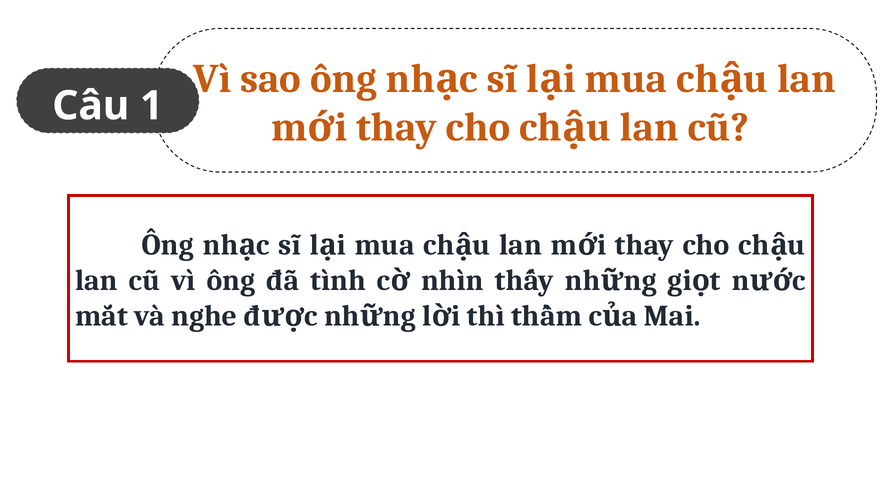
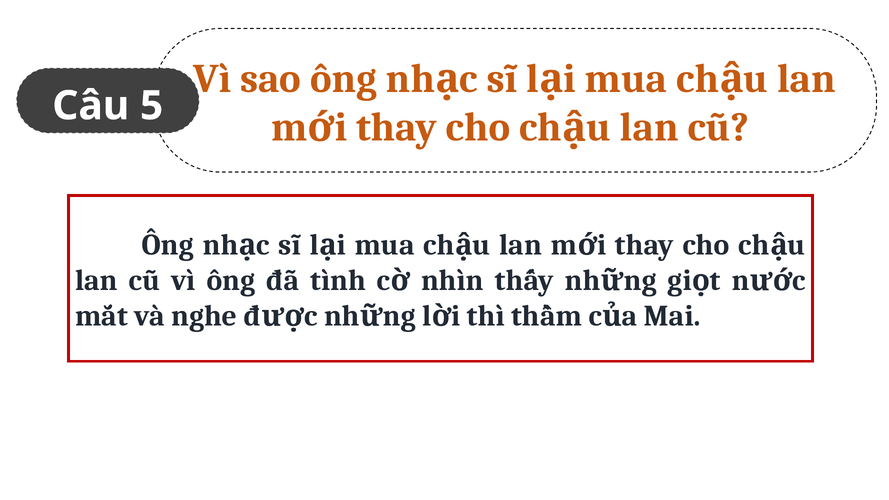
1: 1 -> 5 (152, 106)
